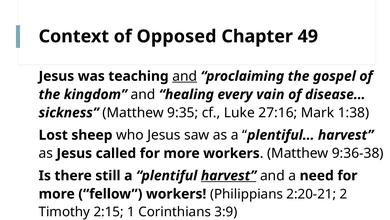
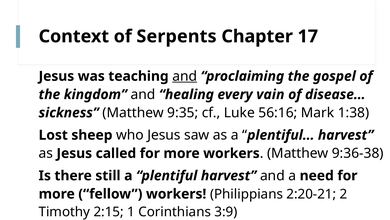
Opposed: Opposed -> Serpents (177, 36)
49: 49 -> 17 (308, 36)
27:16: 27:16 -> 56:16 (278, 112)
harvest underline: present -> none (229, 175)
